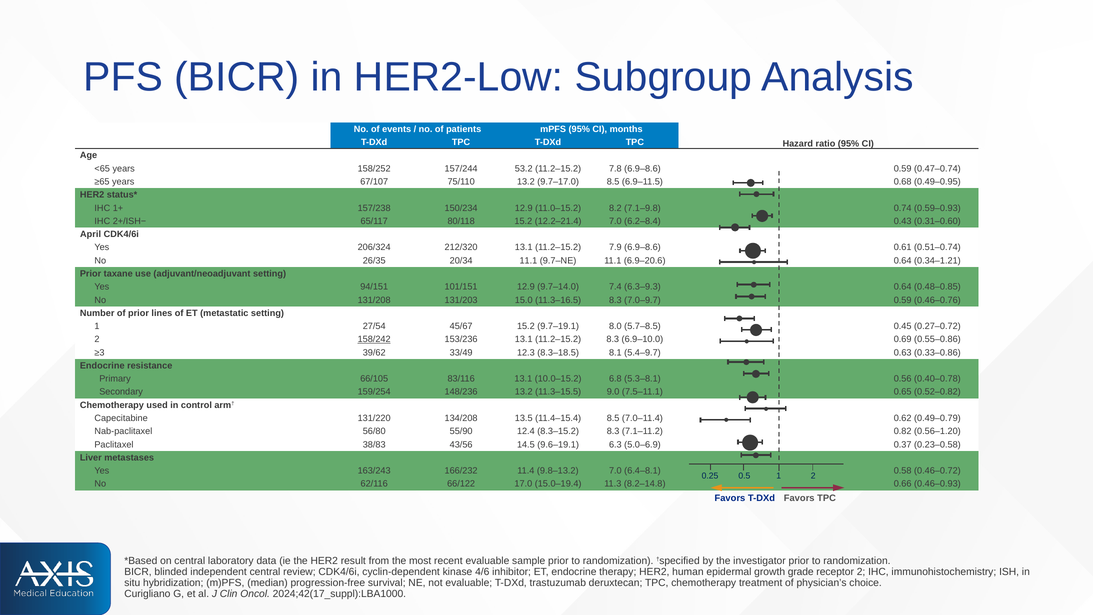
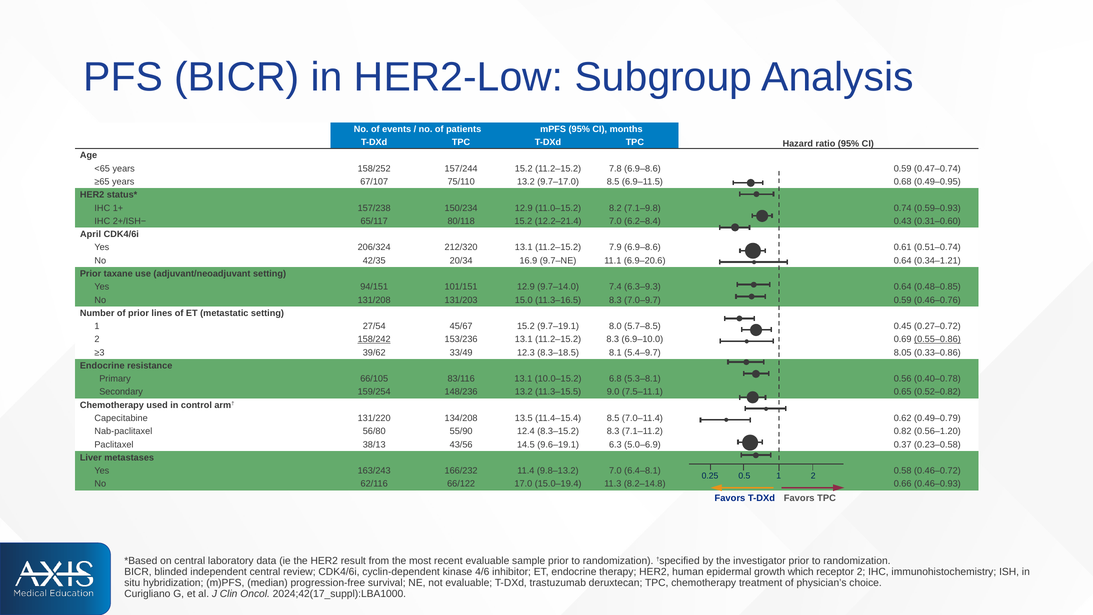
157/244 53.2: 53.2 -> 15.2 (524, 169)
26/35: 26/35 -> 42/35 (374, 261)
20/34 11.1: 11.1 -> 16.9 (528, 261)
0.55–0.86 underline: none -> present (937, 339)
0.63: 0.63 -> 8.05 (903, 352)
38/83: 38/83 -> 38/13 (374, 444)
grade: grade -> which (801, 572)
